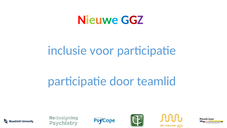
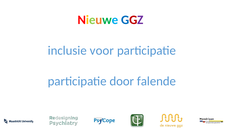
teamlid: teamlid -> falende (156, 81)
